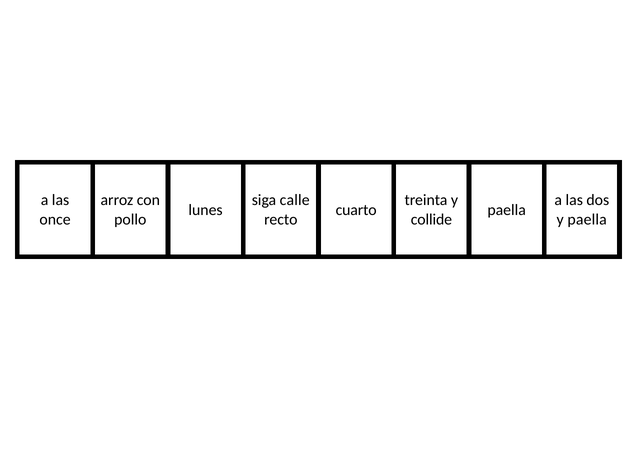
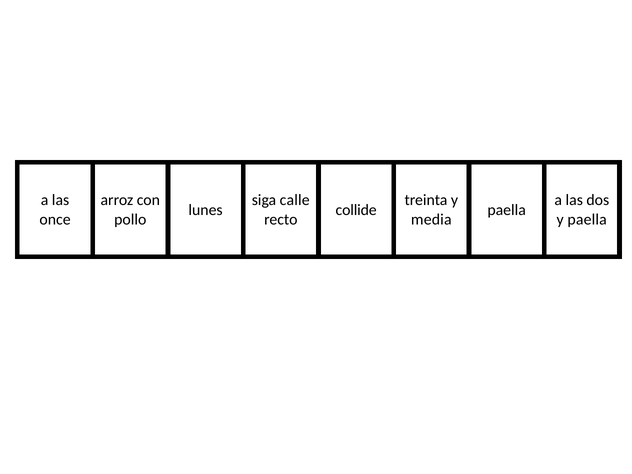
cuarto: cuarto -> collide (356, 210)
collide: collide -> media (431, 219)
